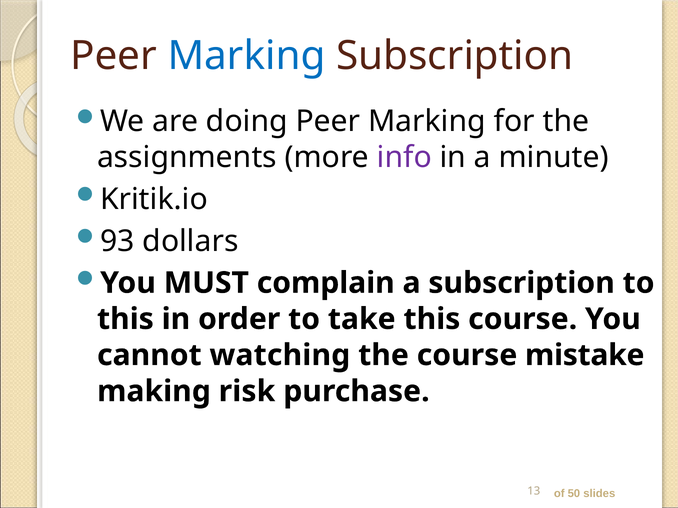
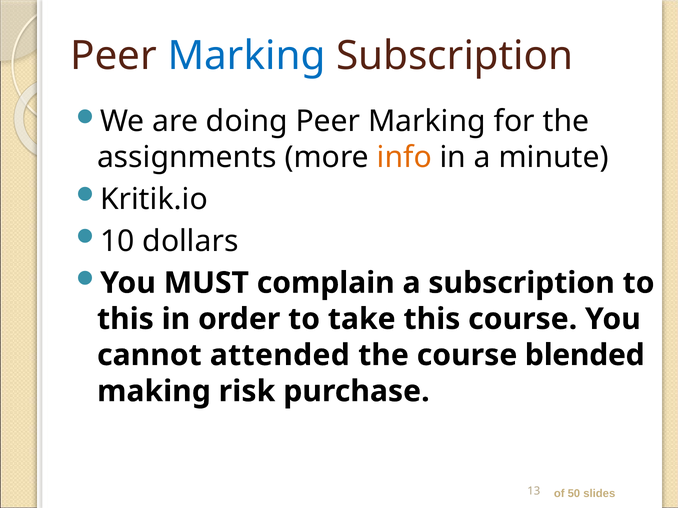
info colour: purple -> orange (404, 158)
93: 93 -> 10 (117, 241)
watching: watching -> attended (280, 356)
mistake: mistake -> blended (585, 356)
